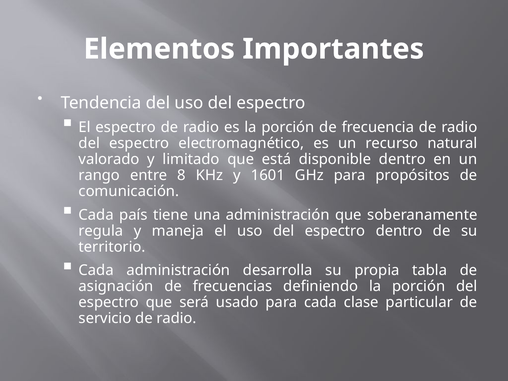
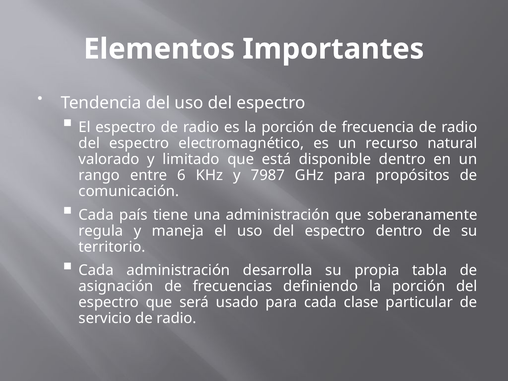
8: 8 -> 6 (182, 175)
1601: 1601 -> 7987 (268, 175)
